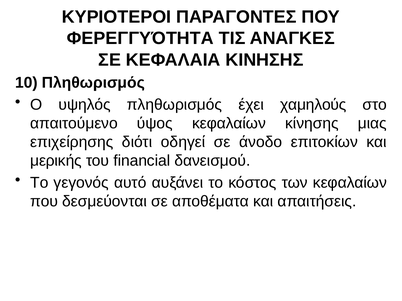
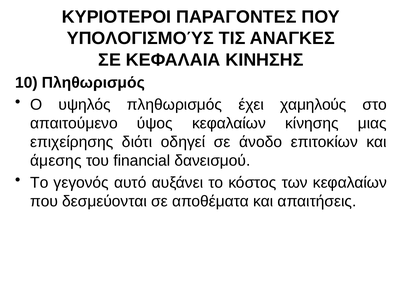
ΦΕΡΕΓΓΥΌΤΗΤΑ: ΦΕΡΕΓΓΥΌΤΗΤΑ -> ΥΠΟΛΟΓΙΣΜΟΎΣ (140, 38)
μερικής: μερικής -> άμεσης (56, 161)
